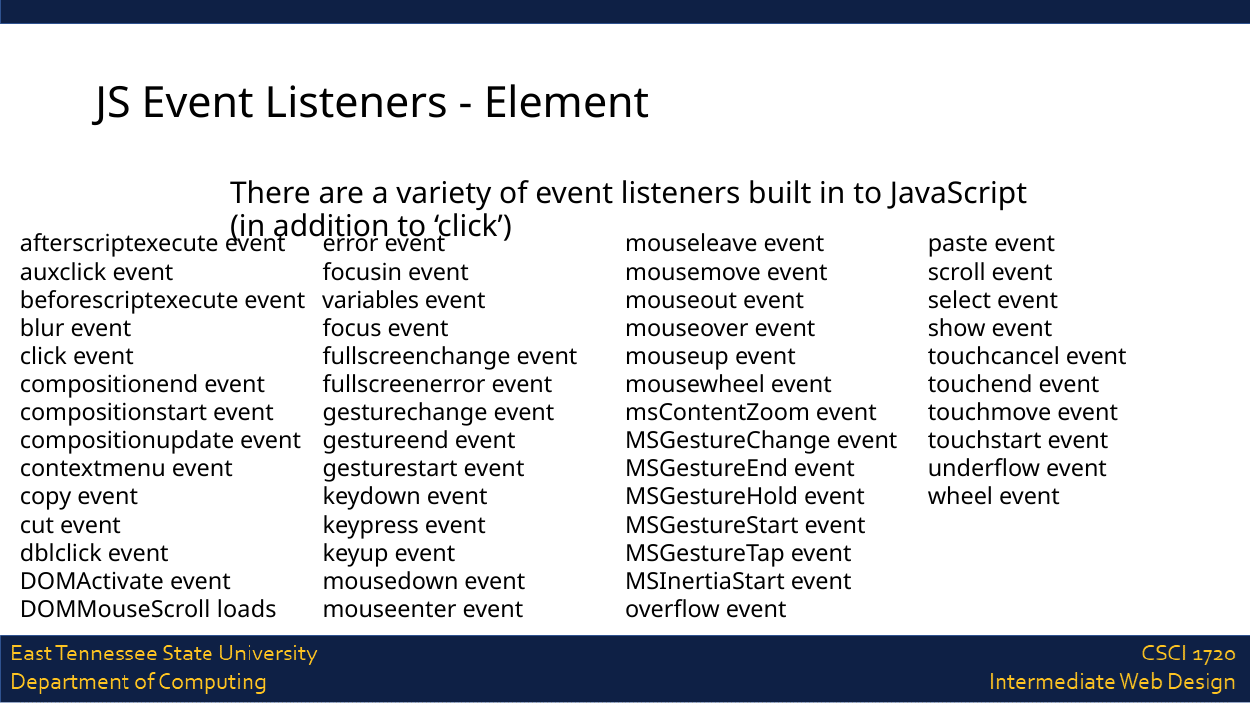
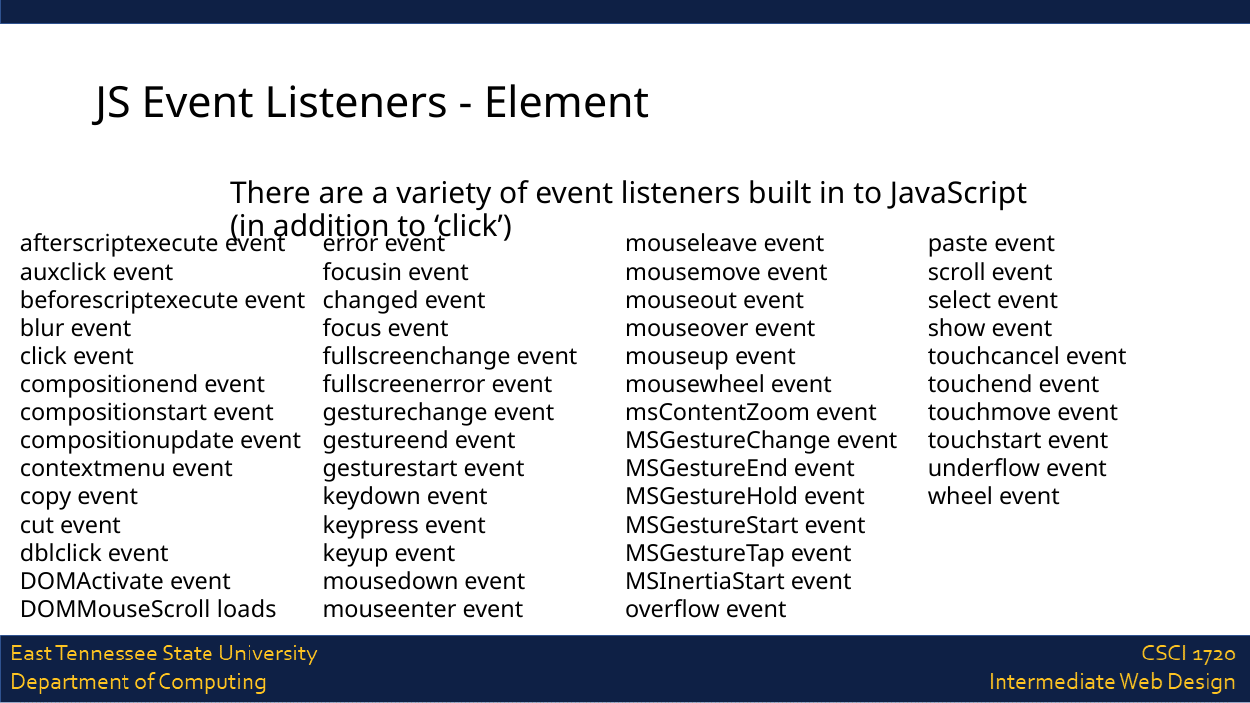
variables: variables -> changed (371, 300)
